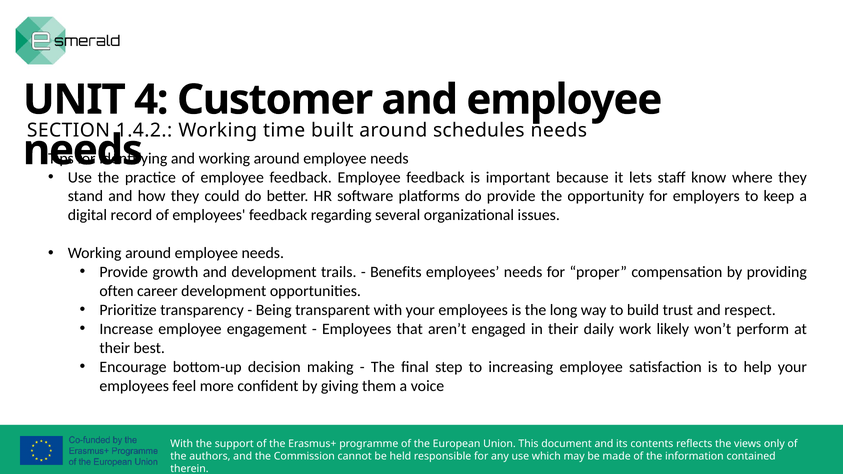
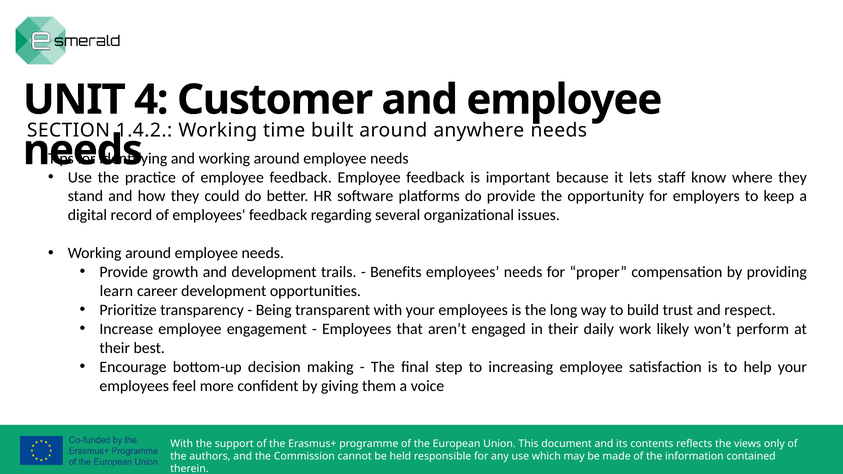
schedules: schedules -> anywhere (479, 130)
often: often -> learn (116, 291)
